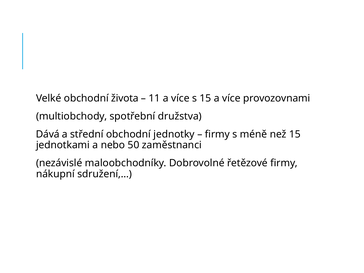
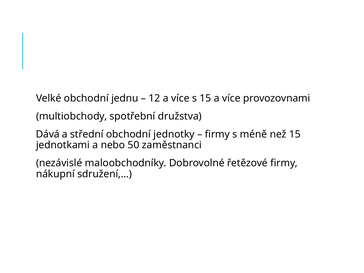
života: života -> jednu (125, 98)
11: 11 -> 12 (154, 98)
